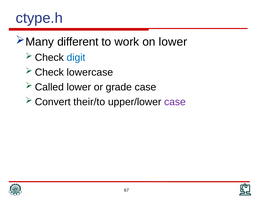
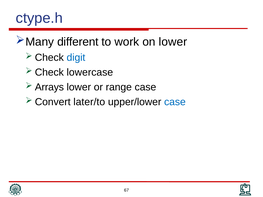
Called: Called -> Arrays (49, 87)
grade: grade -> range (119, 87)
their/to: their/to -> later/to (89, 102)
case colour: purple -> blue (175, 102)
